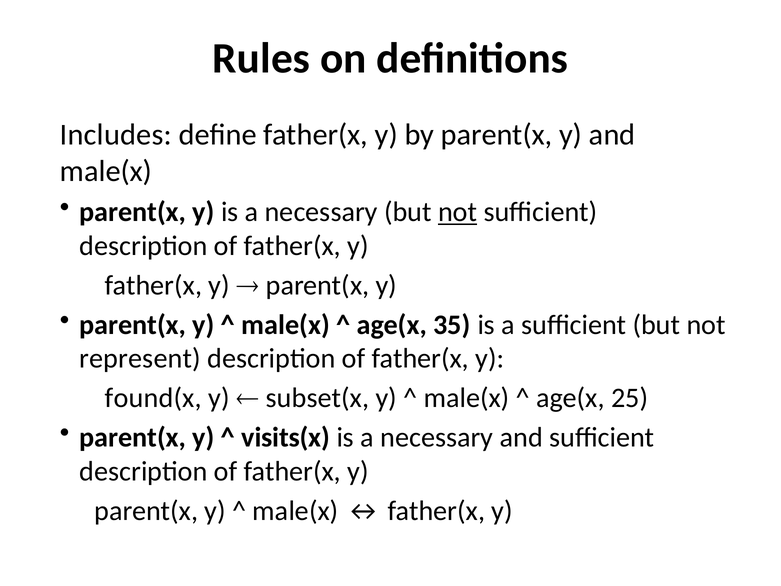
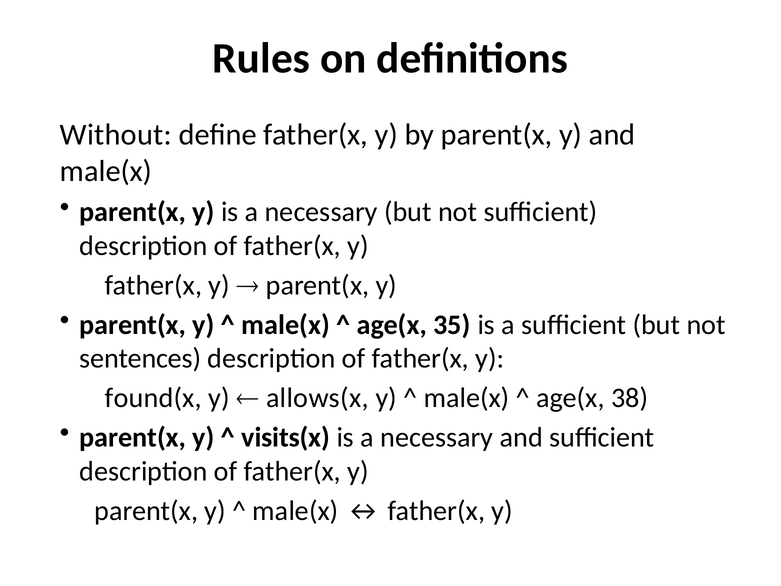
Includes: Includes -> Without (116, 135)
not underline: present -> none (458, 212)
represent: represent -> sentences (140, 359)
subset(x: subset(x -> allows(x (317, 398)
25: 25 -> 38 (630, 398)
